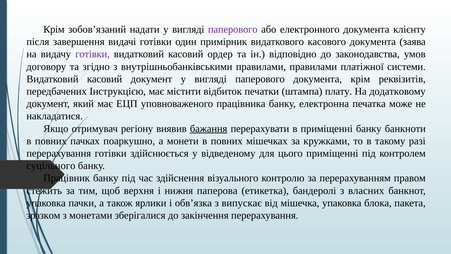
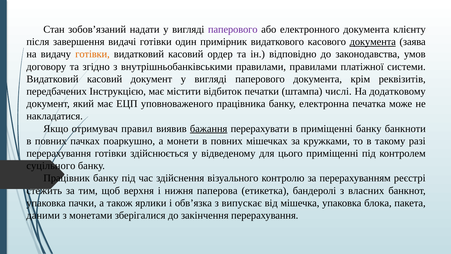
Крім: Крім -> Стан (54, 29)
документа underline: none -> present (373, 42)
готівки colour: purple -> orange (92, 54)
плату: плату -> числі (338, 91)
регіону: регіону -> правил (137, 128)
правом: правом -> реєстрі (410, 178)
зразком: зразком -> даними (43, 215)
